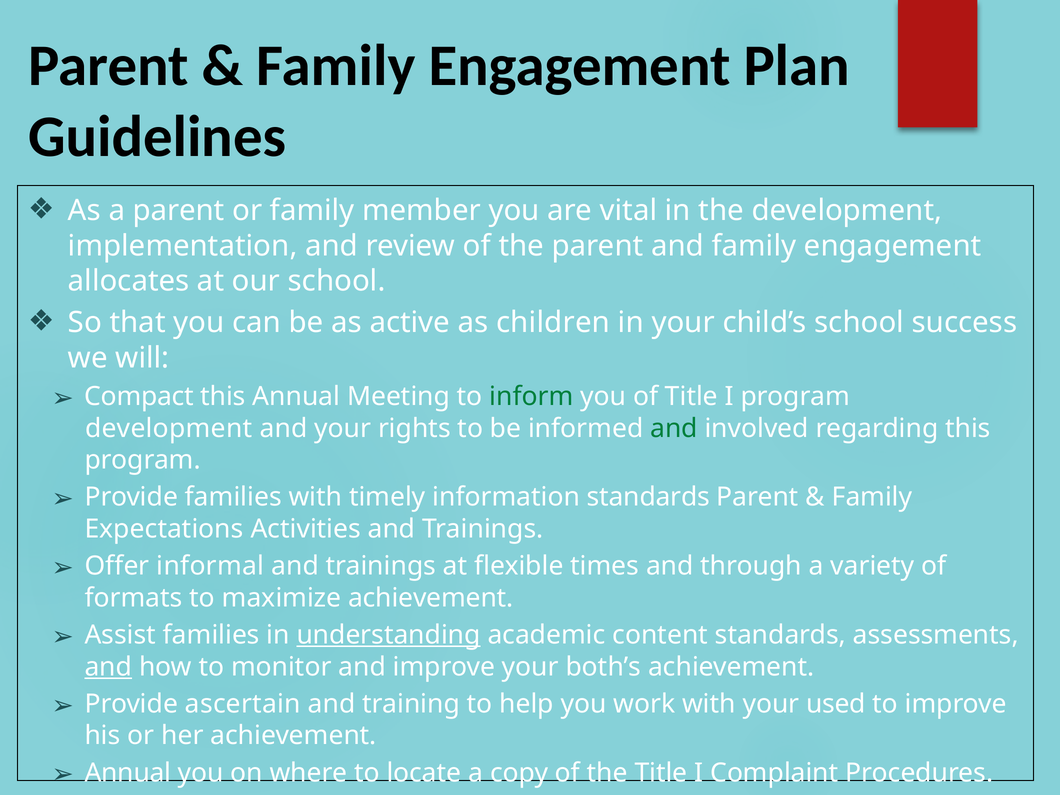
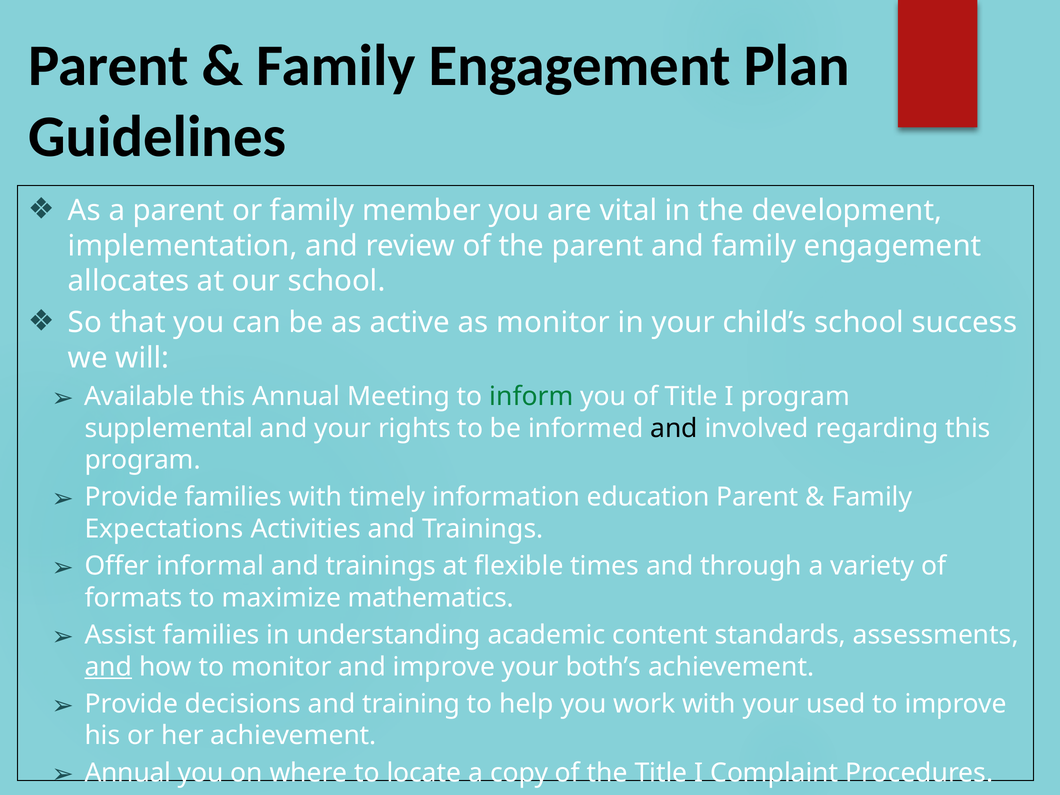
as children: children -> monitor (553, 322)
Compact: Compact -> Available (139, 396)
development: development -> supplemental (169, 428)
and colour: green -> black (674, 428)
information standards: standards -> education (648, 497)
maximize achievement: achievement -> mathematics (431, 598)
understanding underline: present -> none (389, 635)
ascertain: ascertain -> decisions (243, 704)
